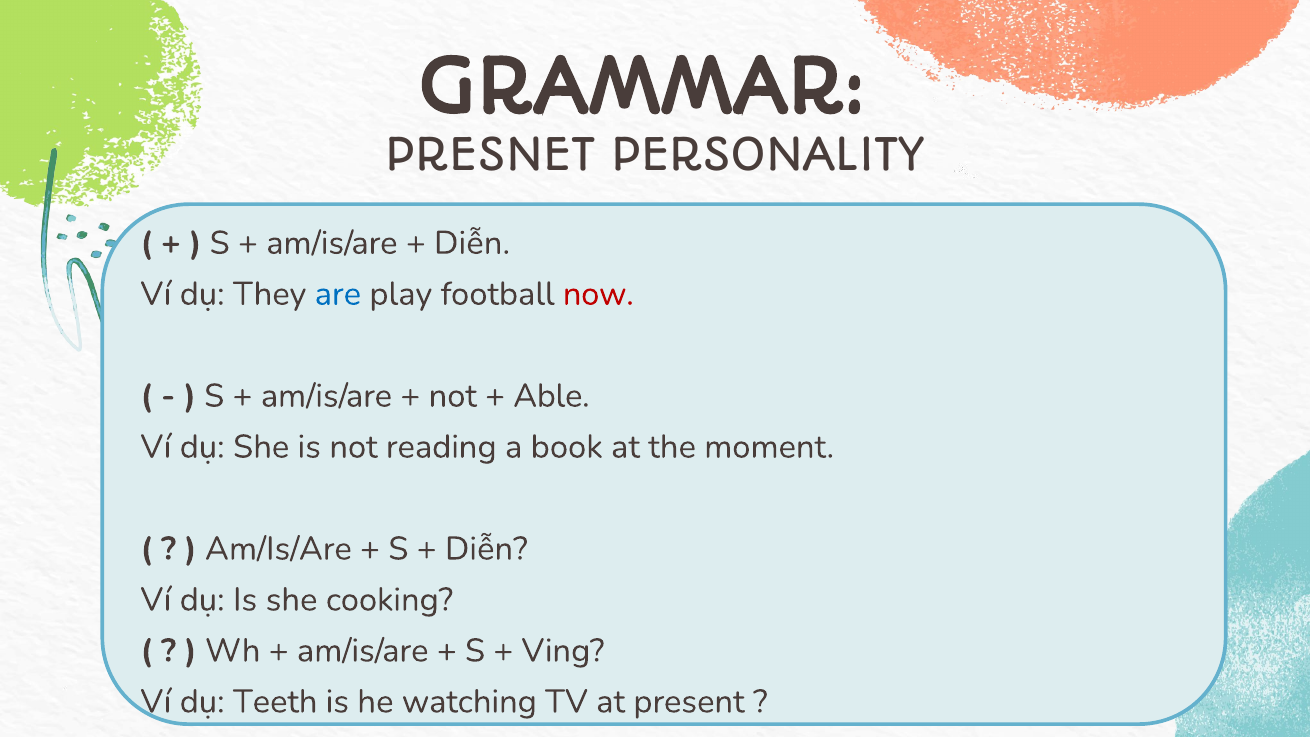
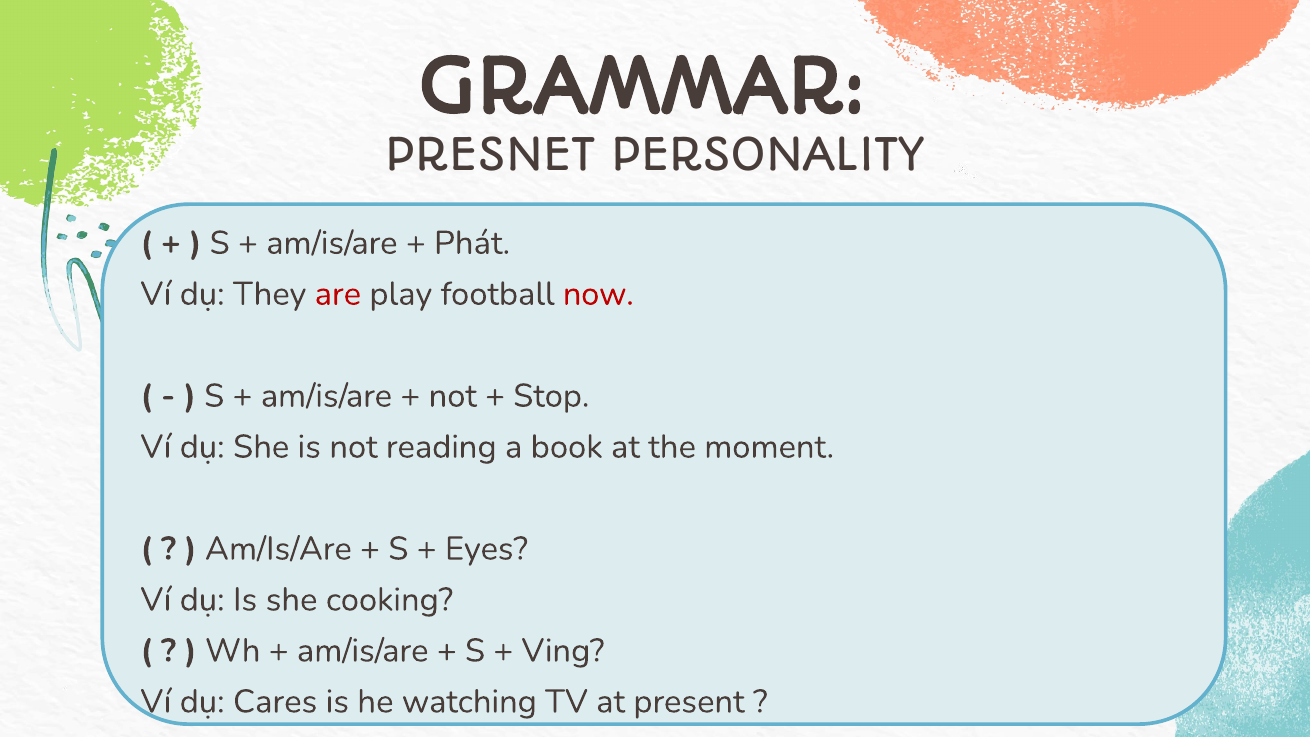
Diễn: Diễn -> Phát (472, 243)
are colour: blue -> red (338, 294)
Able: Able -> Stop (551, 396)
Diễn: Diễn -> Eyes (486, 549)
Teeth: Teeth -> Cares (275, 701)
